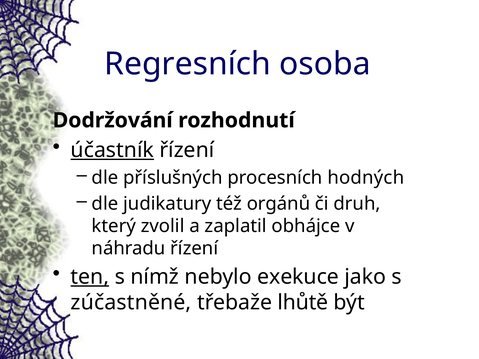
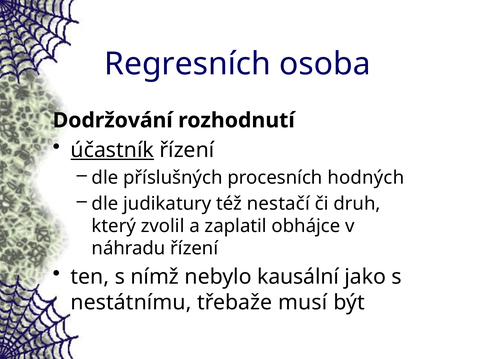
orgánů: orgánů -> nestačí (278, 204)
ten underline: present -> none (90, 277)
exekuce: exekuce -> kausální (298, 277)
zúčastněné: zúčastněné -> nestátnímu (131, 303)
lhůtě: lhůtě -> musí (303, 303)
